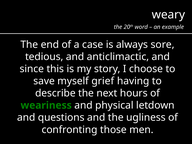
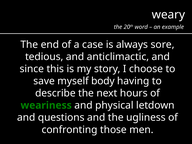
grief: grief -> body (103, 81)
